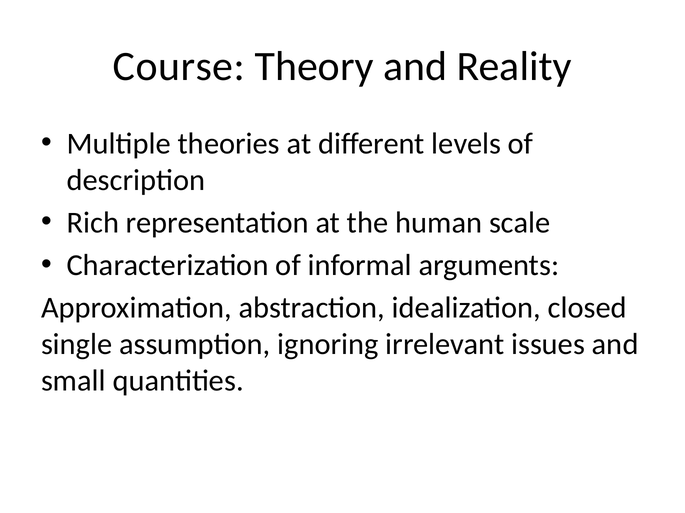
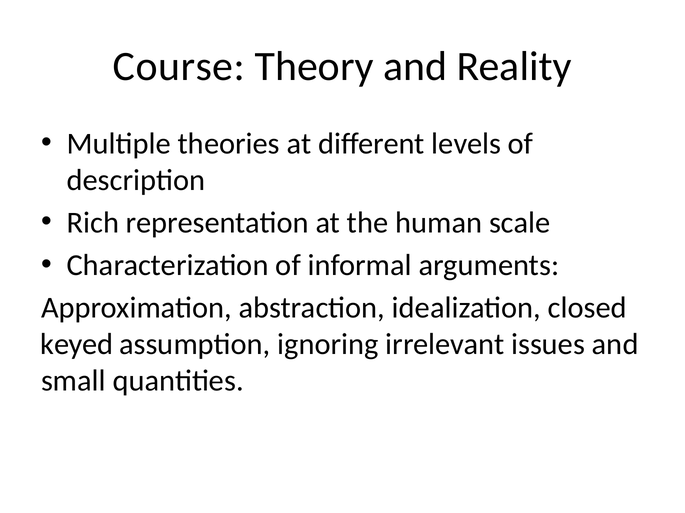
single: single -> keyed (77, 345)
